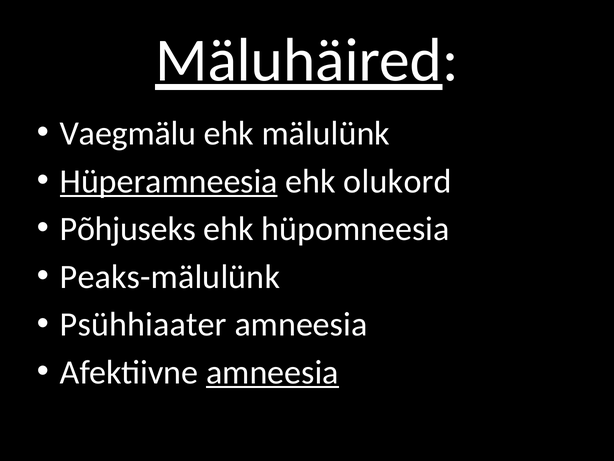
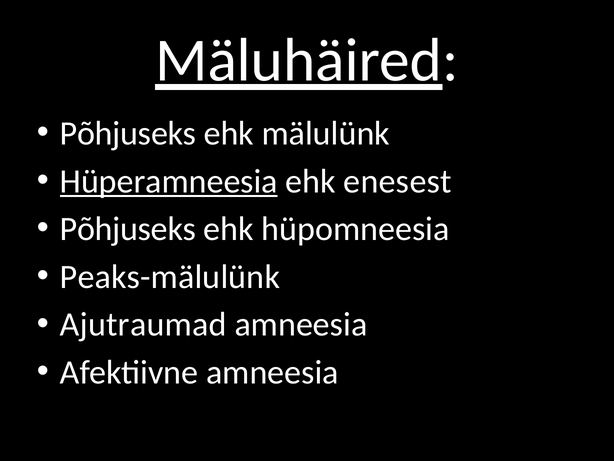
Vaegmälu: Vaegmälu -> Põhjuseks (128, 133)
olukord: olukord -> enesest (398, 181)
Psühhiaater: Psühhiaater -> Ajutraumad (143, 324)
amneesia underline: present -> none (272, 372)
